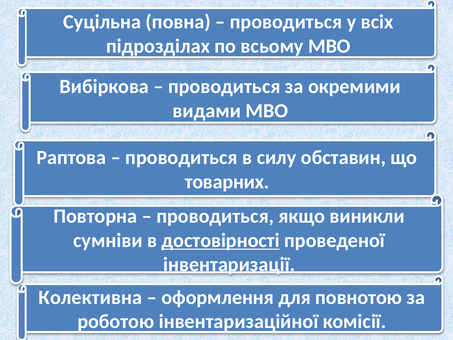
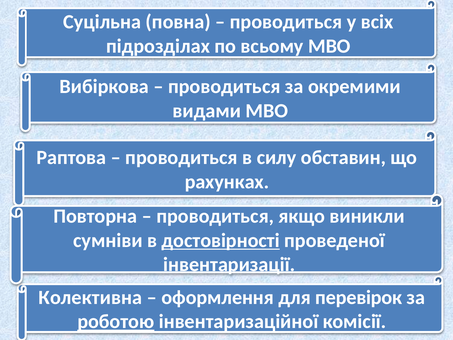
товарних: товарних -> рахунках (227, 182)
повнотою: повнотою -> перевірок (359, 297)
роботою underline: none -> present (116, 321)
